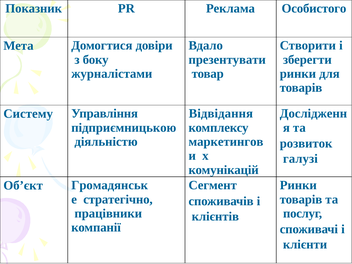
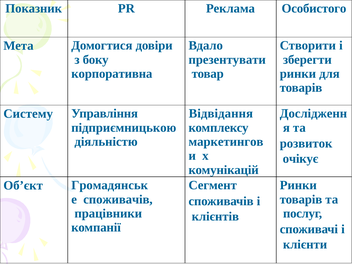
журналістами: журналістами -> корпоративна (112, 74)
галузі: галузі -> очікує (300, 159)
стратегічно: стратегічно -> споживачів (118, 199)
